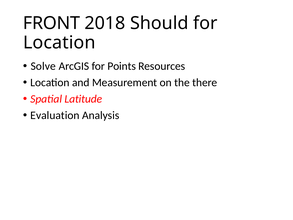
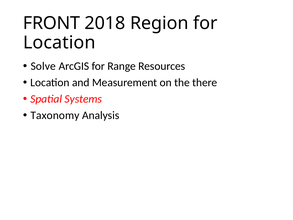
Should: Should -> Region (159, 23)
Points: Points -> Range (122, 66)
Latitude: Latitude -> Systems (83, 99)
Evaluation: Evaluation -> Taxonomy (55, 115)
